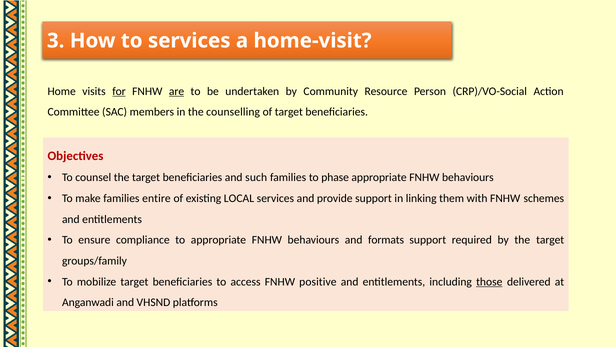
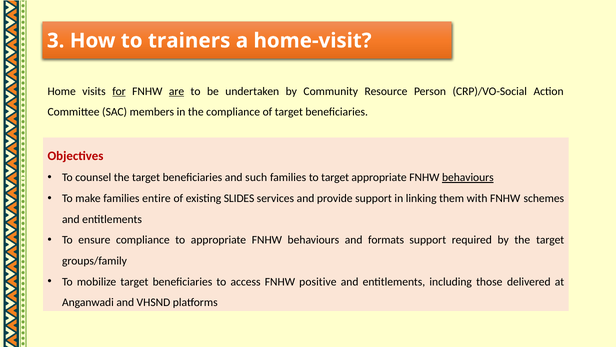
to services: services -> trainers (189, 41)
the counselling: counselling -> compliance (233, 112)
to phase: phase -> target (335, 177)
behaviours underline: none -> present (468, 177)
LOCAL: LOCAL -> SLIDES (239, 198)
those underline: present -> none (489, 281)
